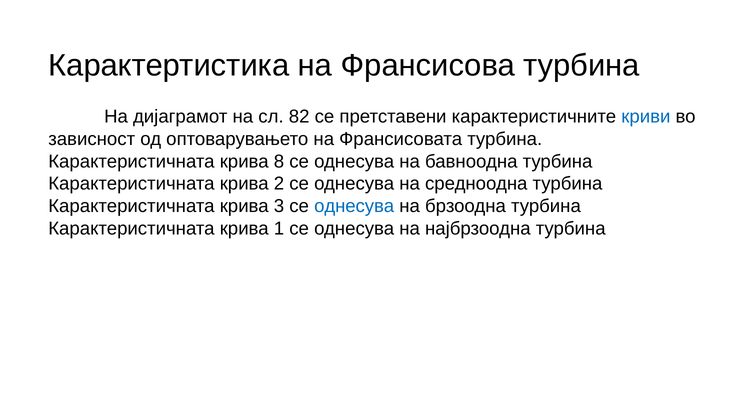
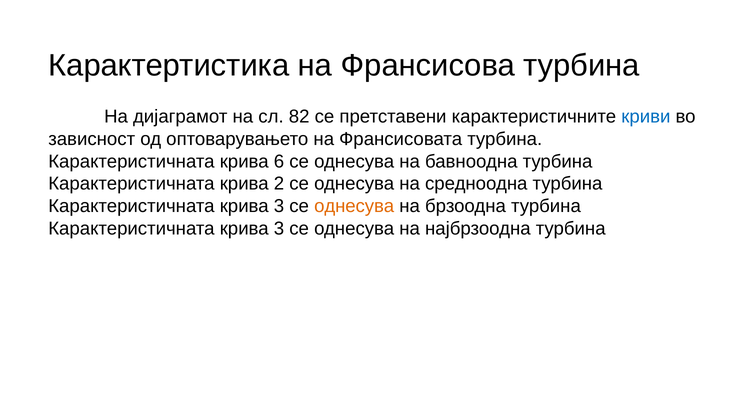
8: 8 -> 6 (279, 161)
однесува colour: blue -> orange (354, 206)
1: 1 -> 3 (279, 228)
